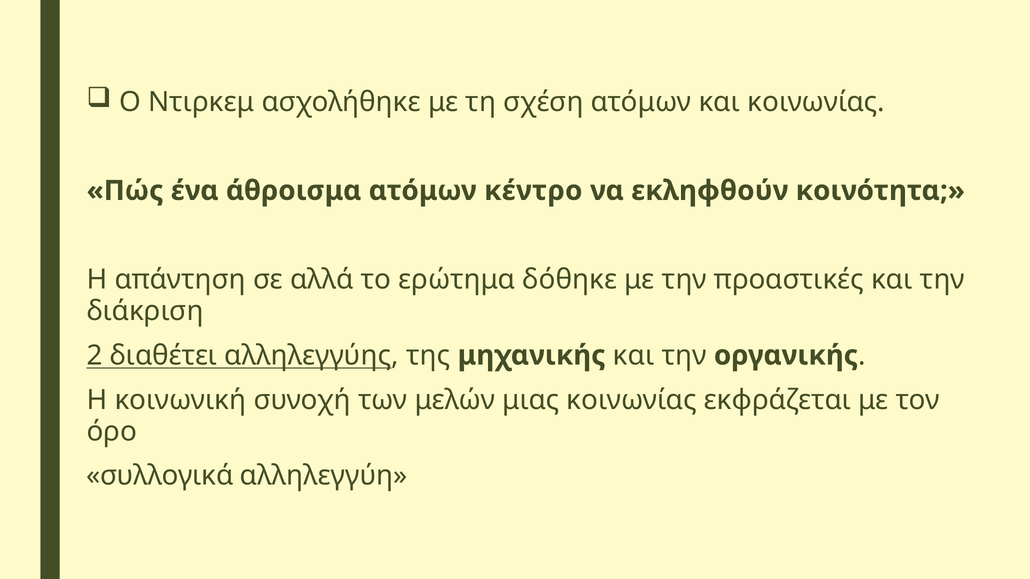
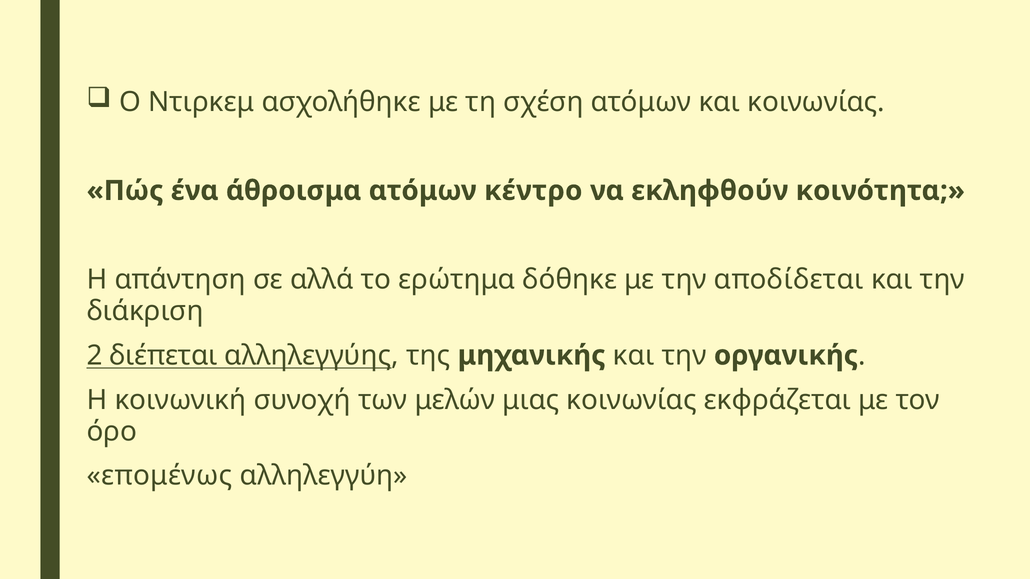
προαστικές: προαστικές -> αποδίδεται (789, 280)
διαθέτει: διαθέτει -> διέπεται (164, 356)
συλλογικά: συλλογικά -> επομένως (159, 476)
